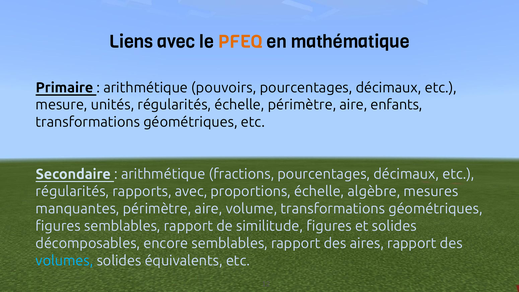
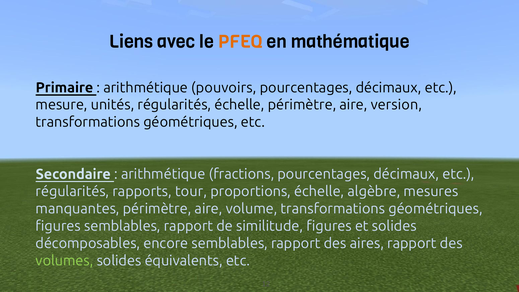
enfants: enfants -> version (396, 105)
rapports avec: avec -> tour (191, 191)
volumes colour: light blue -> light green (64, 261)
